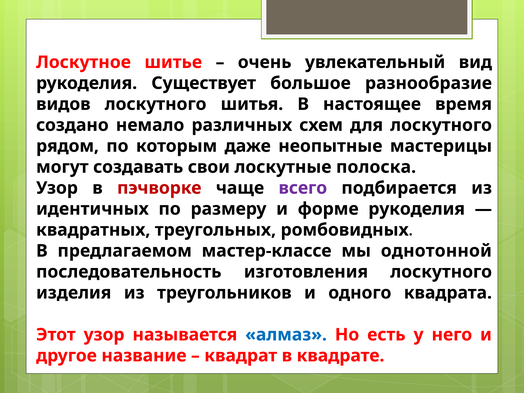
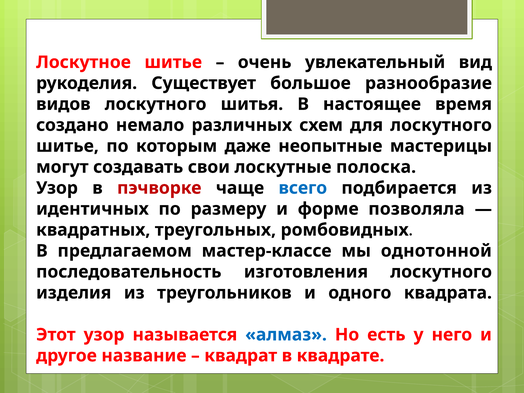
рядом: рядом -> шитье (67, 146)
всего colour: purple -> blue (303, 188)
форме рукоделия: рукоделия -> позволяла (416, 209)
